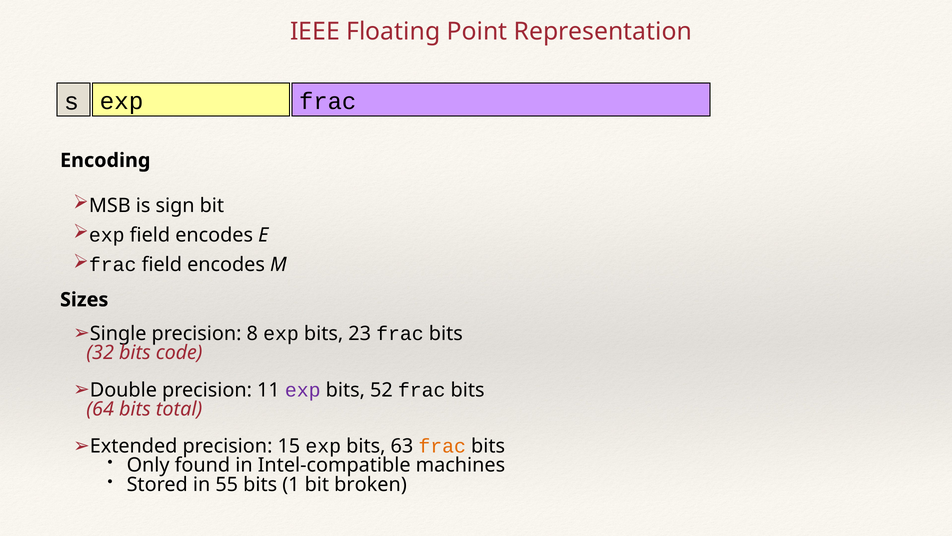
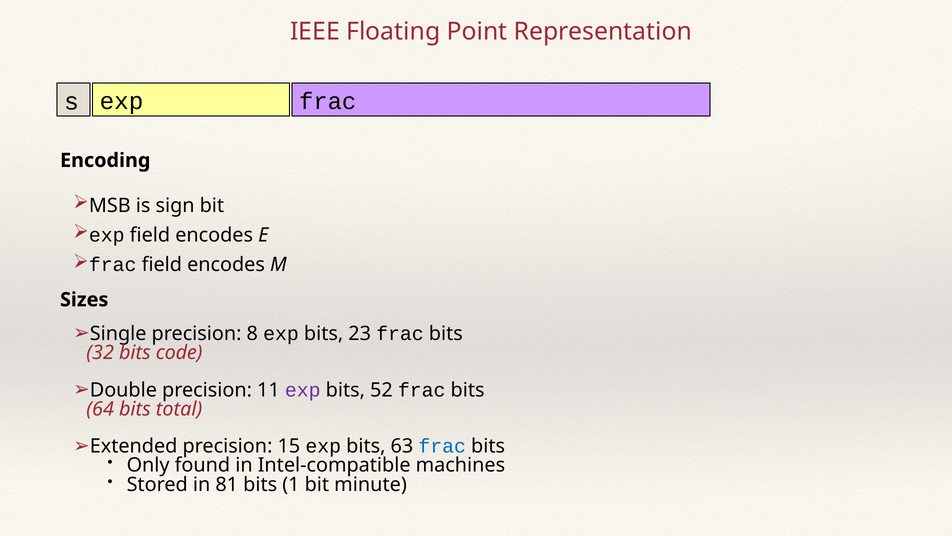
frac colour: orange -> blue (442, 446)
55: 55 -> 81 (227, 484)
broken: broken -> minute (371, 484)
